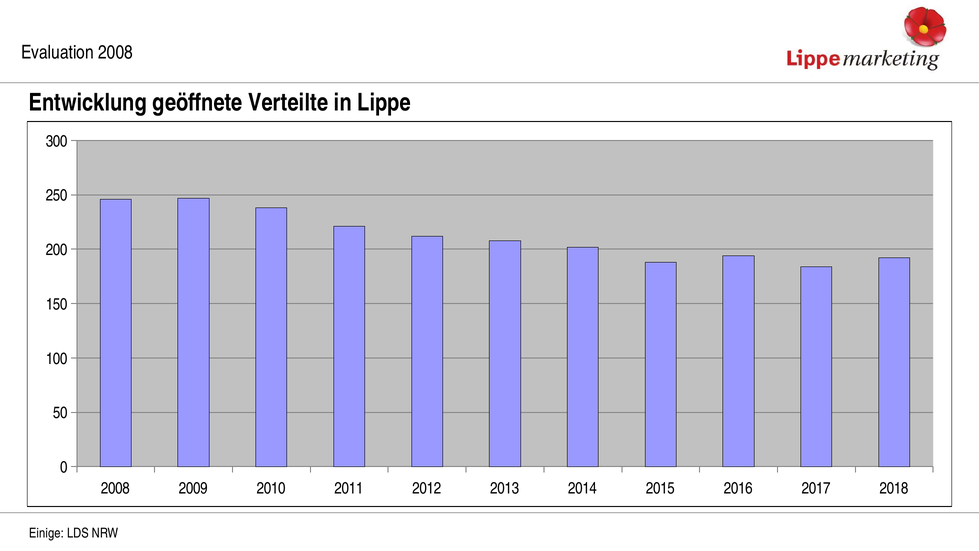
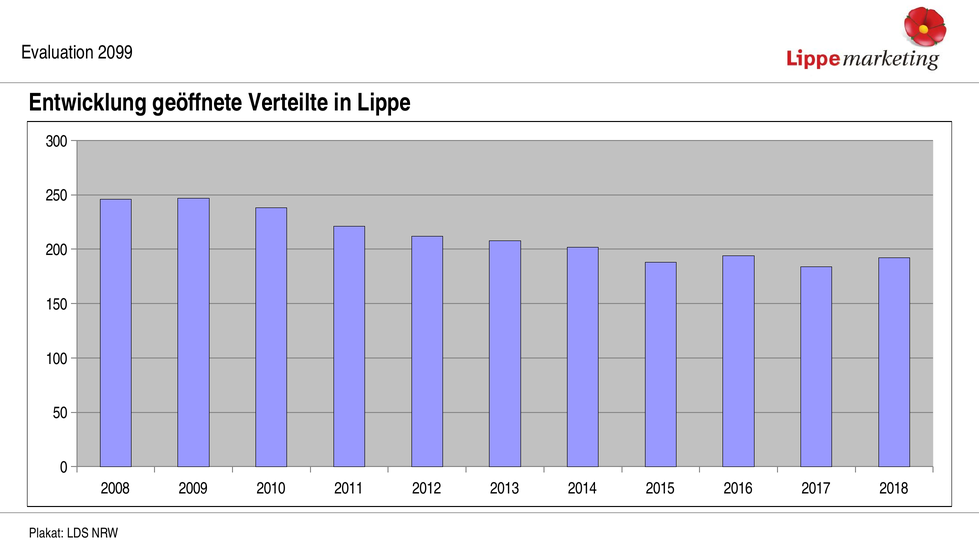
Evaluation 2008: 2008 -> 2099 (116, 52)
Einige: Einige -> Plakat (46, 533)
